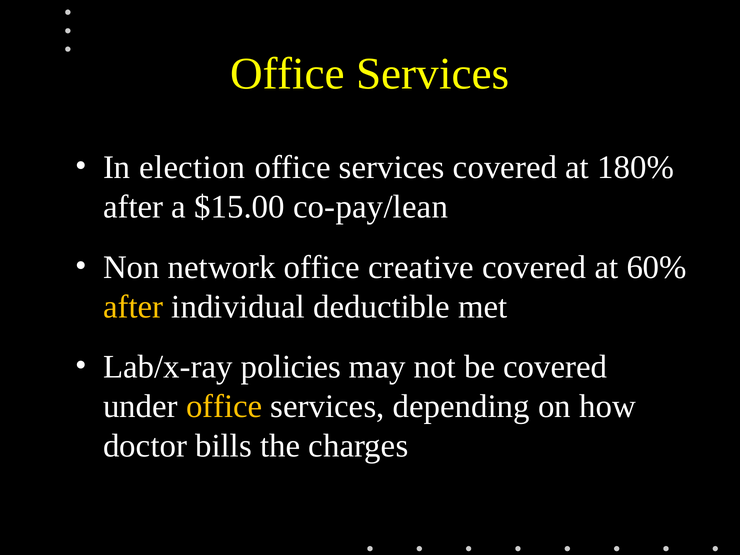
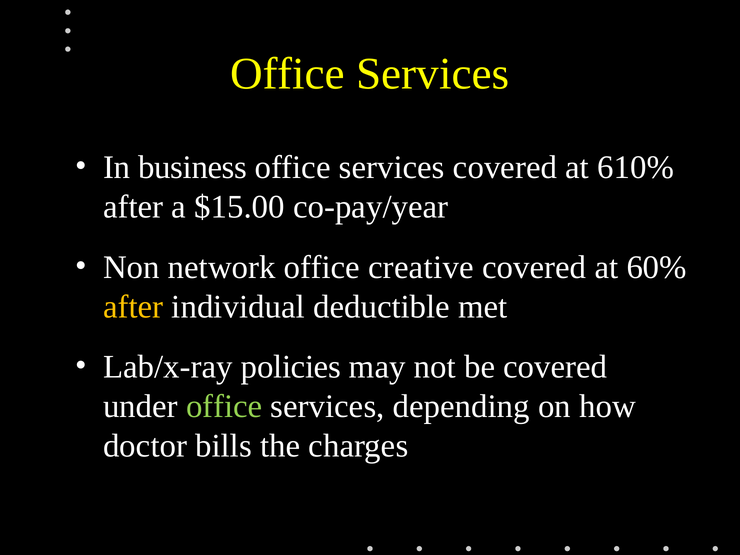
election: election -> business (193, 168)
180%: 180% -> 610% (636, 168)
co-pay/lean: co-pay/lean -> co-pay/year (371, 207)
office colour: yellow -> light green (224, 406)
